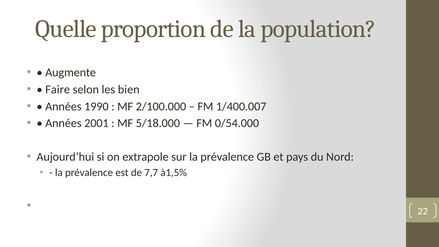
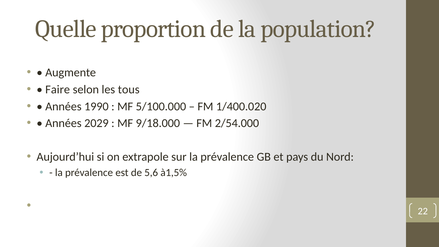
bien: bien -> tous (129, 90)
2/100.000: 2/100.000 -> 5/100.000 (161, 106)
1/400.007: 1/400.007 -> 1/400.020 (241, 106)
2001: 2001 -> 2029 (96, 123)
5/18.000: 5/18.000 -> 9/18.000 (158, 123)
0/54.000: 0/54.000 -> 2/54.000 (237, 123)
7,7: 7,7 -> 5,6 (151, 173)
